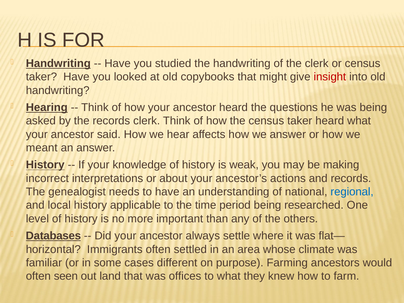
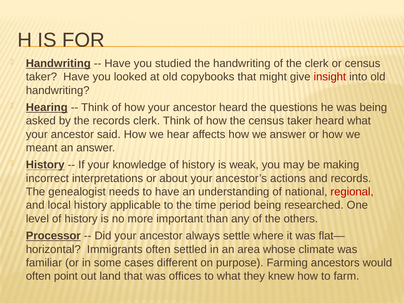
regional colour: blue -> red (352, 192)
Databases: Databases -> Processor (53, 236)
seen: seen -> point (66, 276)
